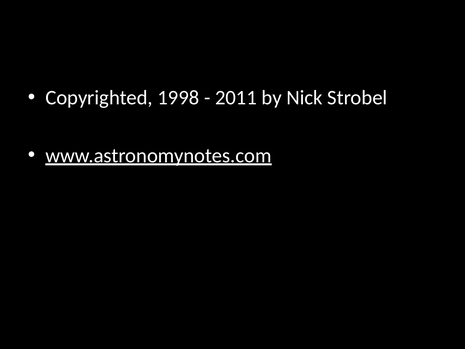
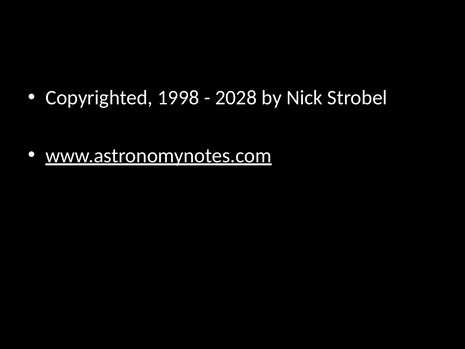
2011: 2011 -> 2028 (236, 98)
